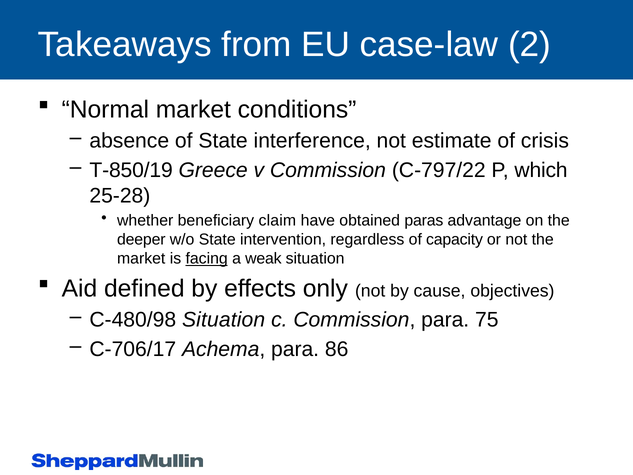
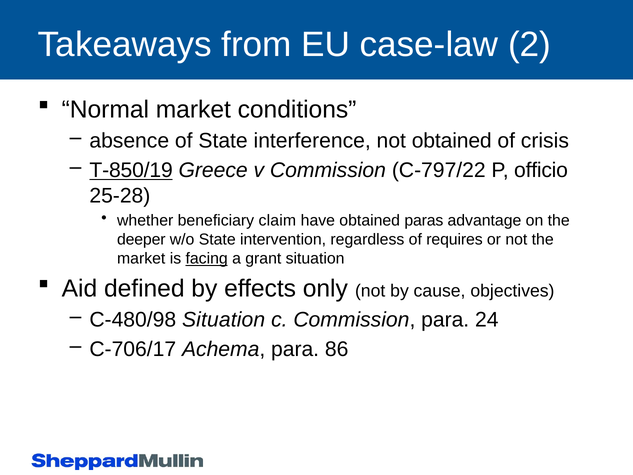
not estimate: estimate -> obtained (452, 141)
T-850/19 underline: none -> present (131, 170)
which: which -> officio (541, 170)
capacity: capacity -> requires (454, 240)
weak: weak -> grant (263, 259)
75: 75 -> 24 (487, 320)
